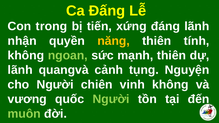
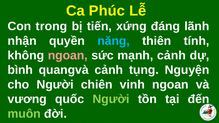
Ðấng: Ðấng -> Phúc (107, 11)
năng colour: yellow -> light blue (114, 41)
ngoan colour: light green -> pink (68, 55)
mạnh thiên: thiên -> cảnh (171, 55)
lãnh: lãnh -> bình (20, 70)
vinh không: không -> ngoan (170, 85)
